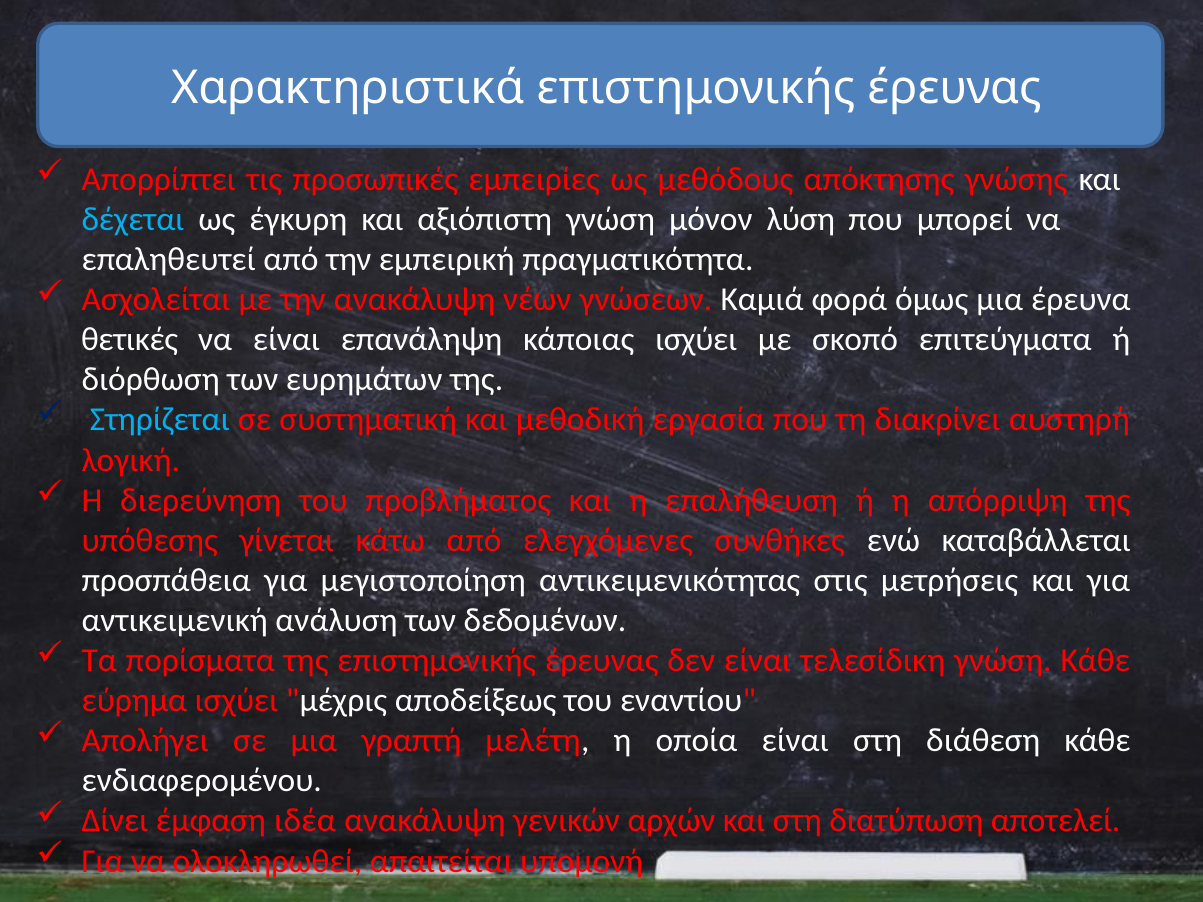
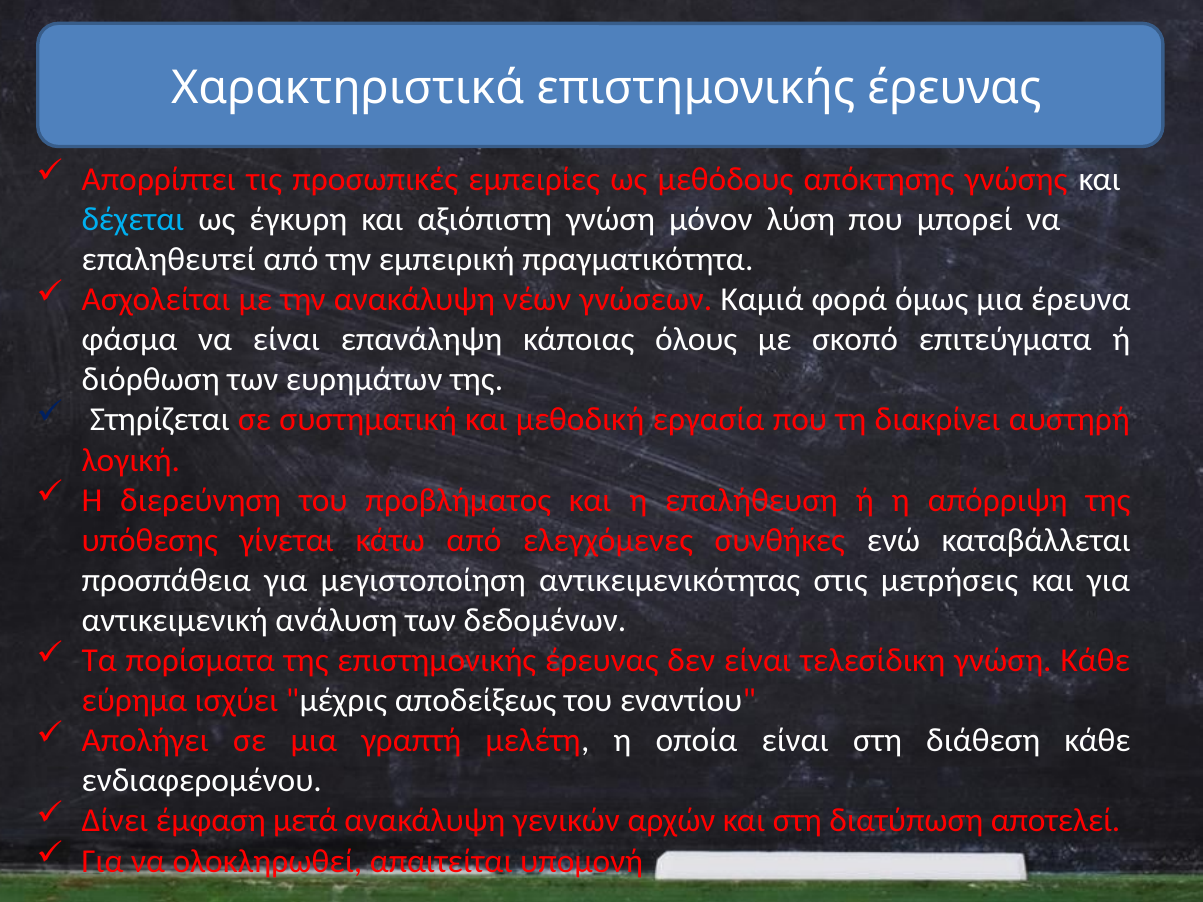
θετικές: θετικές -> φάσμα (129, 340)
κάποιας ισχύει: ισχύει -> όλους (696, 340)
Στηρίζεται colour: light blue -> white (160, 420)
ιδέα: ιδέα -> μετά (305, 821)
